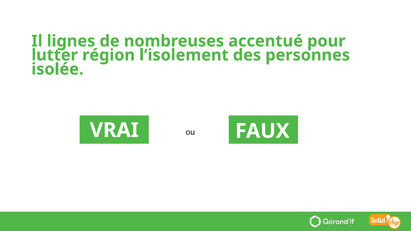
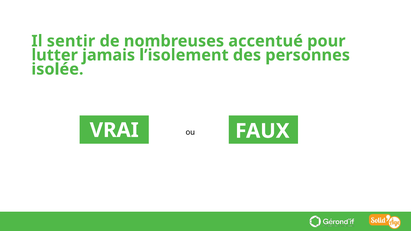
lignes: lignes -> sentir (71, 41)
région: région -> jamais (109, 55)
